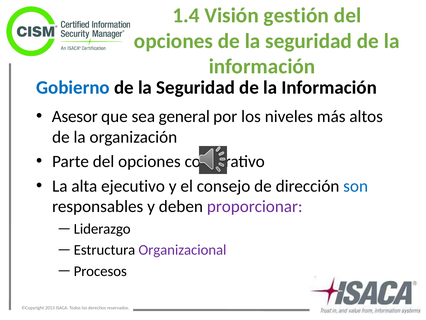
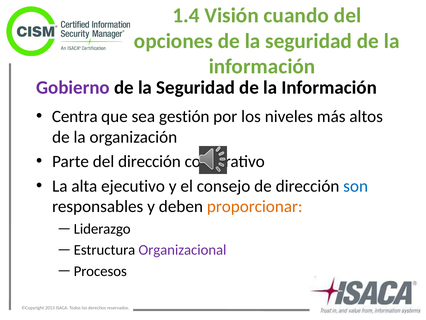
gestión: gestión -> cuando (296, 15)
Gobierno colour: blue -> purple (73, 87)
Asesor: Asesor -> Centra (75, 116)
general: general -> gestión (184, 116)
Parte del opciones: opciones -> dirección (149, 161)
proporcionar colour: purple -> orange (255, 206)
